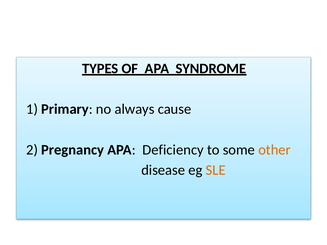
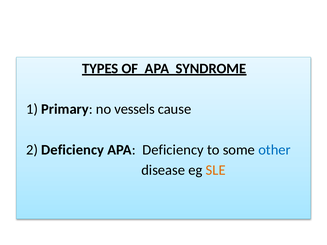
always: always -> vessels (135, 109)
2 Pregnancy: Pregnancy -> Deficiency (73, 150)
other colour: orange -> blue (274, 150)
